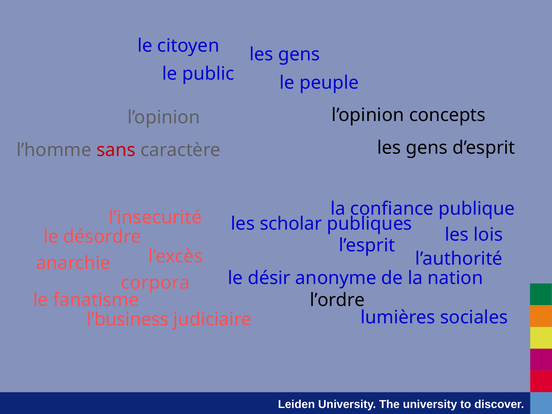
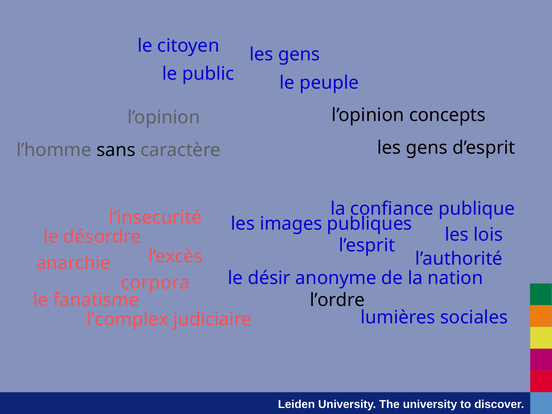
sans colour: red -> black (116, 150)
scholar: scholar -> images (291, 224)
l’business: l’business -> l’complex (128, 319)
